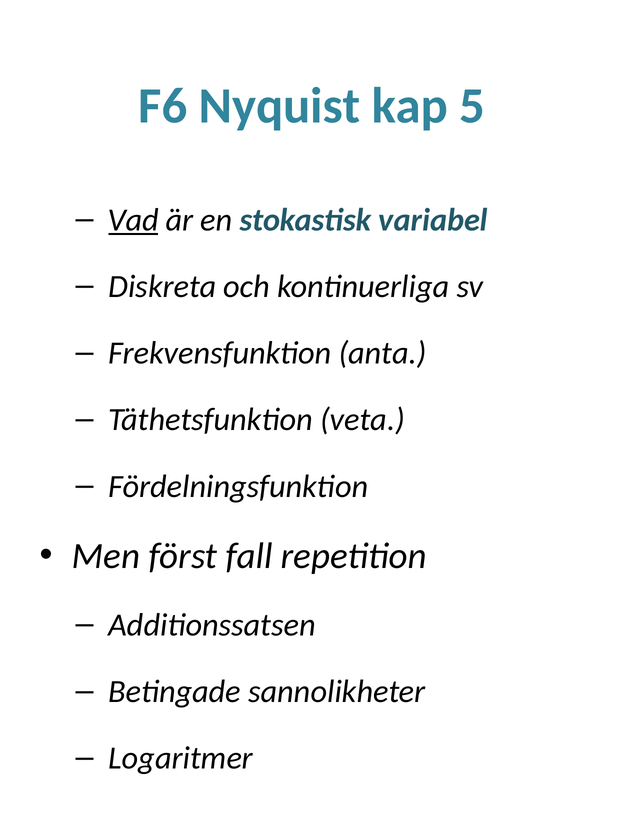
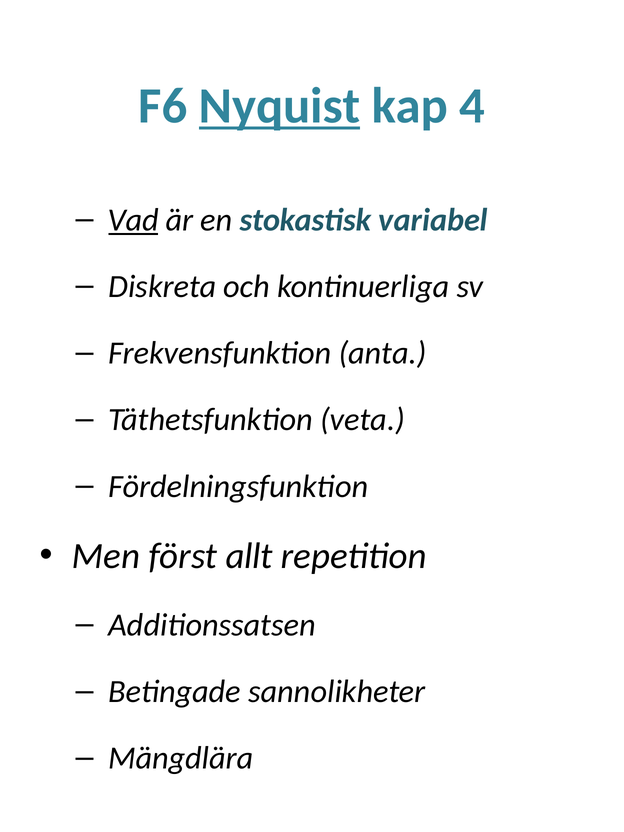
Nyquist underline: none -> present (280, 106)
5: 5 -> 4 (472, 106)
fall: fall -> allt (249, 556)
Logaritmer: Logaritmer -> Mängdlära (181, 758)
